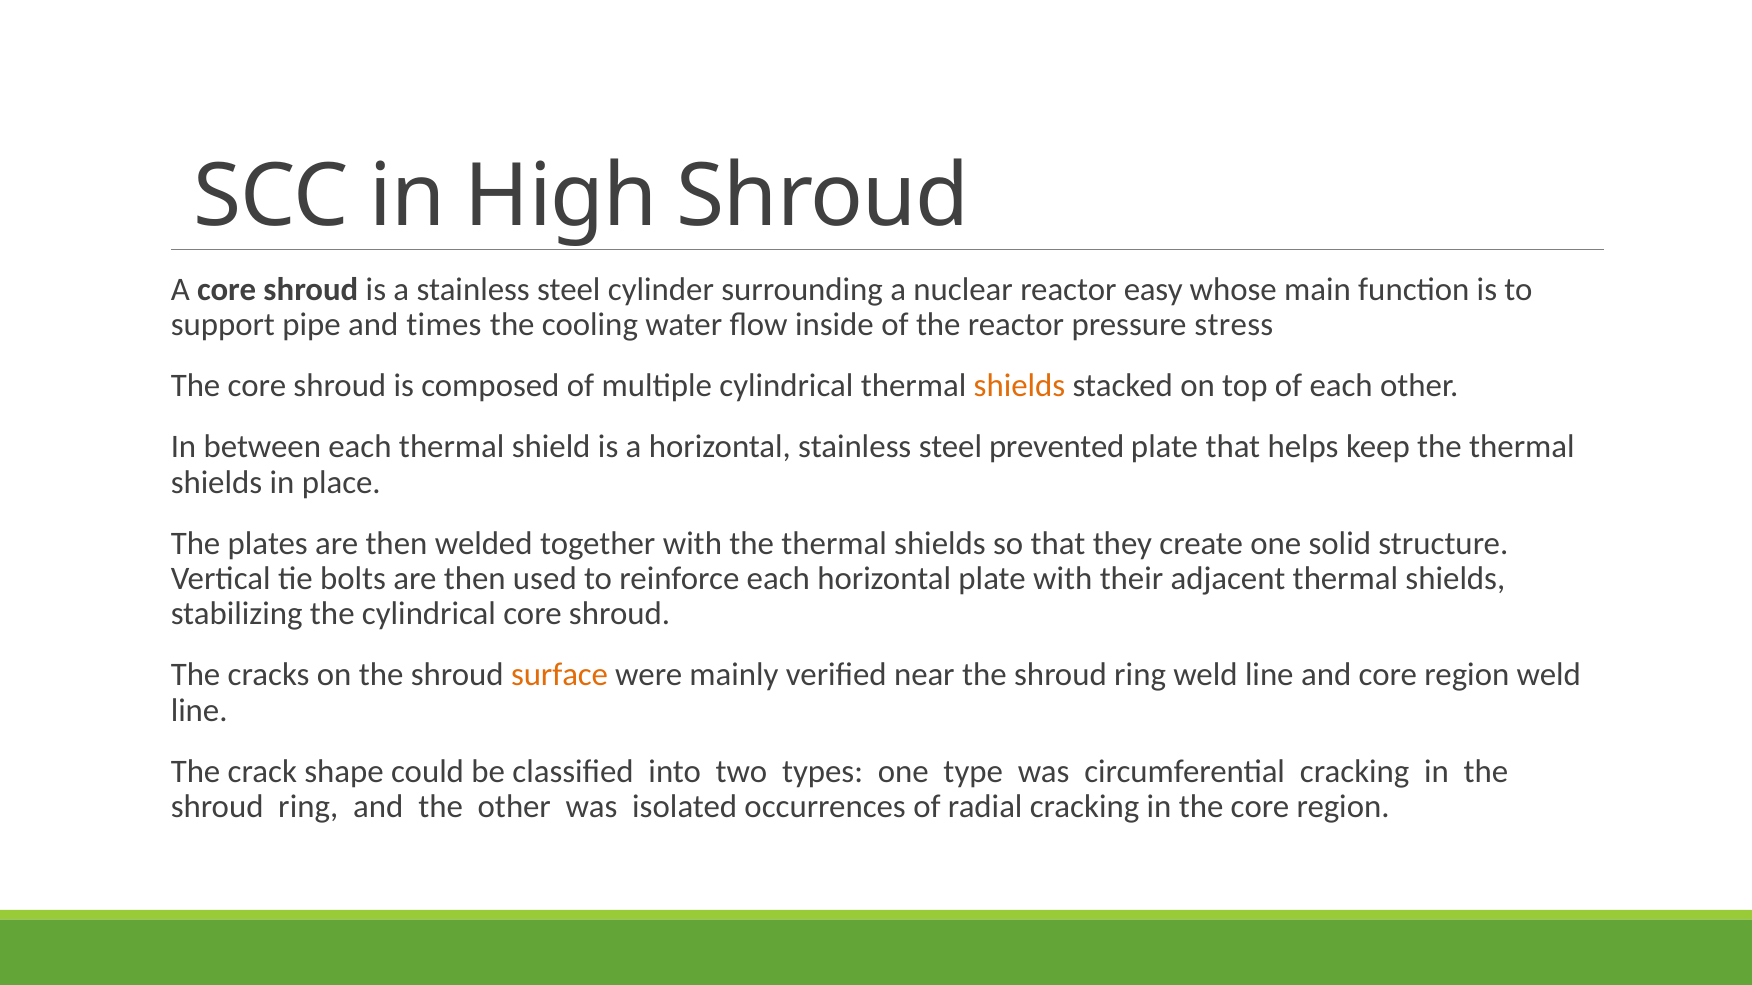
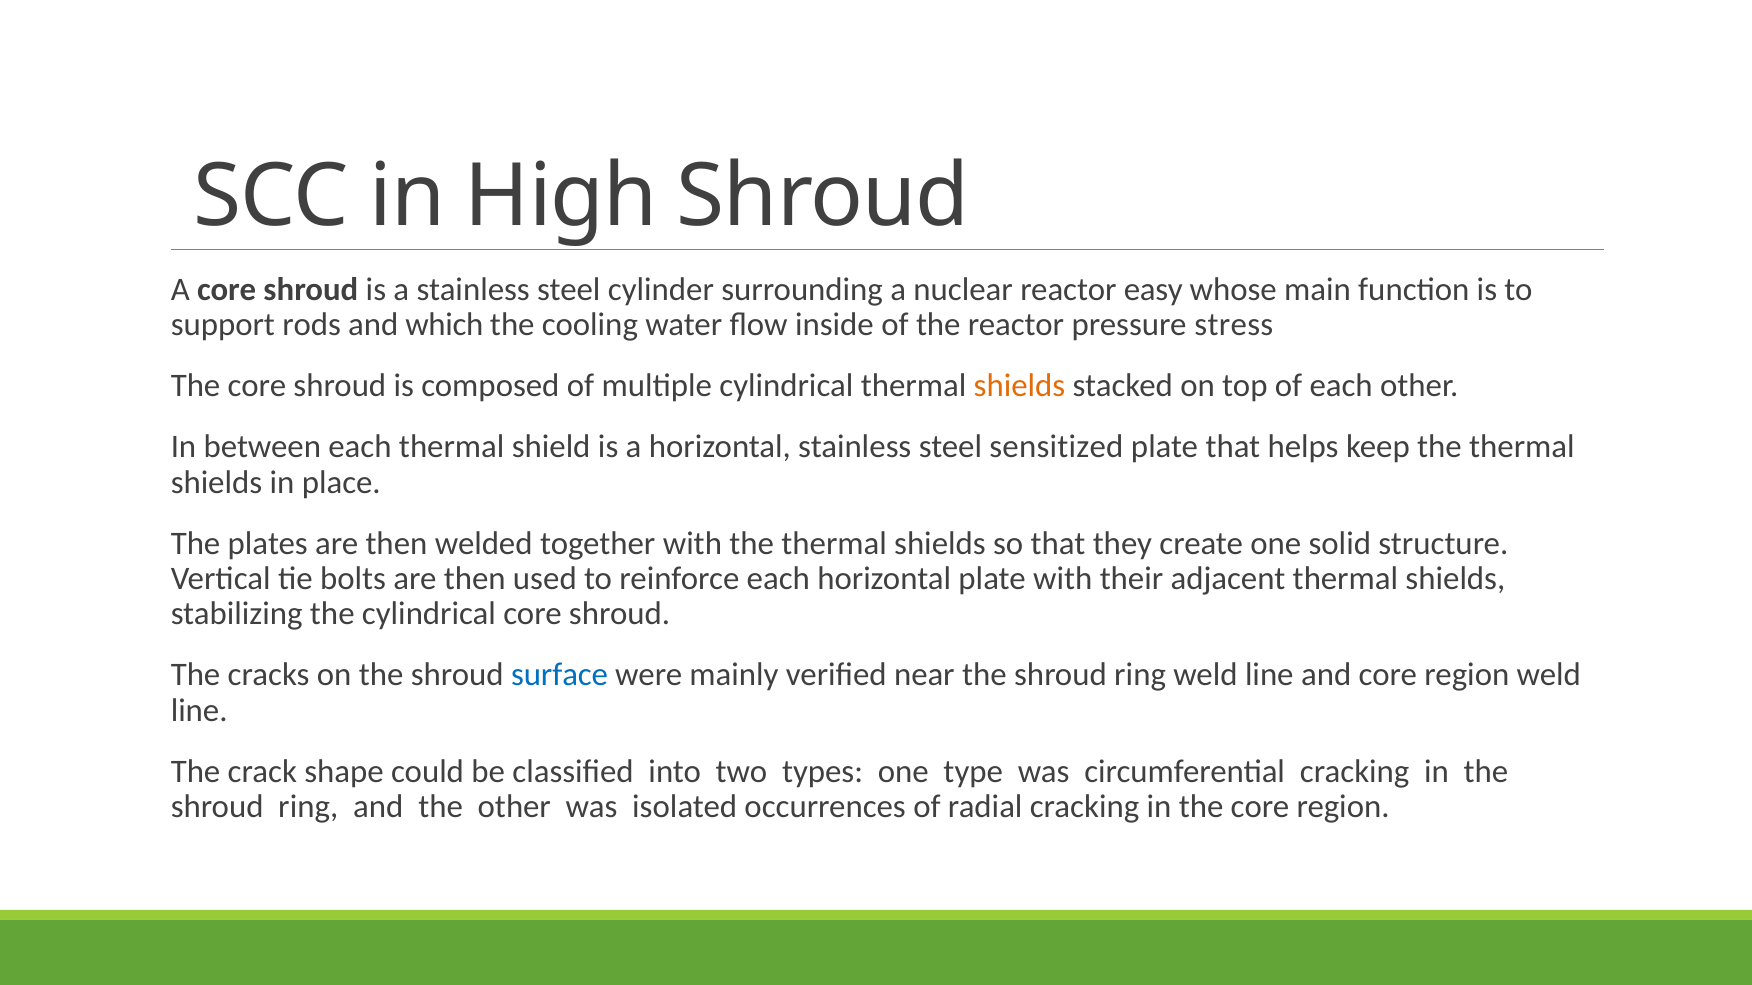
pipe: pipe -> rods (312, 325)
times: times -> which (444, 325)
prevented: prevented -> sensitized (1056, 447)
surface colour: orange -> blue (560, 675)
